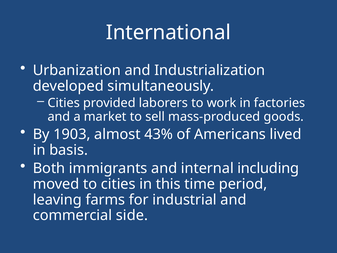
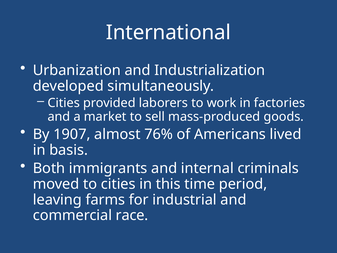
1903: 1903 -> 1907 (72, 134)
43%: 43% -> 76% (159, 134)
including: including -> criminals (268, 168)
side: side -> race (132, 215)
